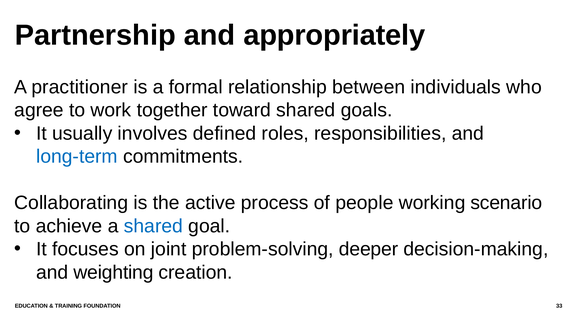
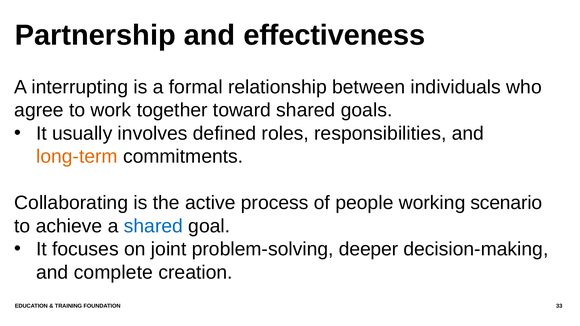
appropriately: appropriately -> effectiveness (334, 35)
practitioner: practitioner -> interrupting (80, 87)
long‑term colour: blue -> orange (77, 157)
weighting: weighting -> complete (113, 273)
